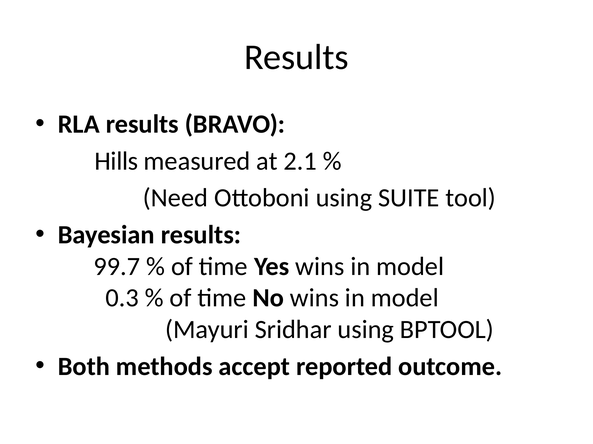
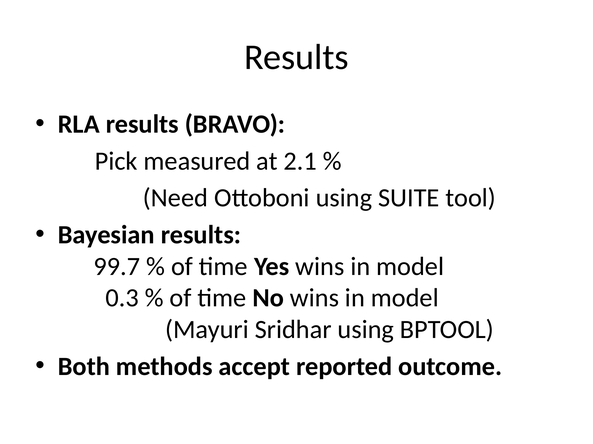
Hills: Hills -> Pick (116, 161)
